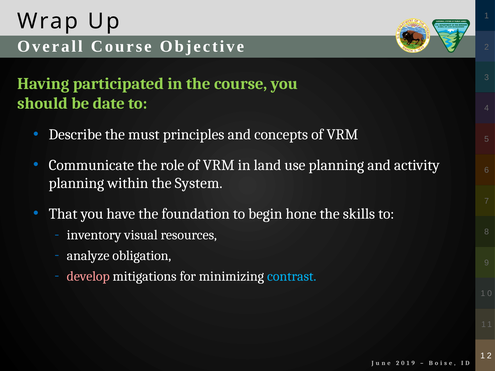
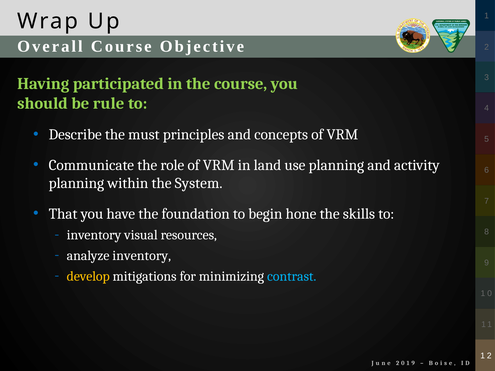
date: date -> rule (109, 103)
analyze obligation: obligation -> inventory (142, 256)
develop colour: pink -> yellow (88, 276)
